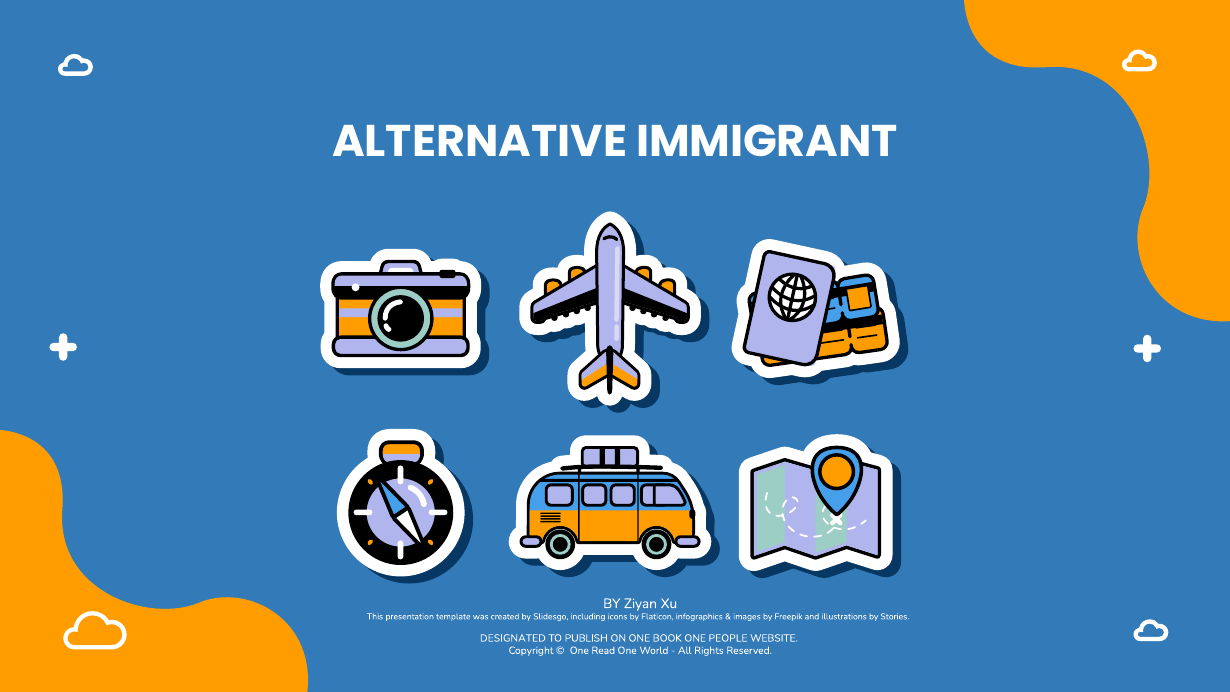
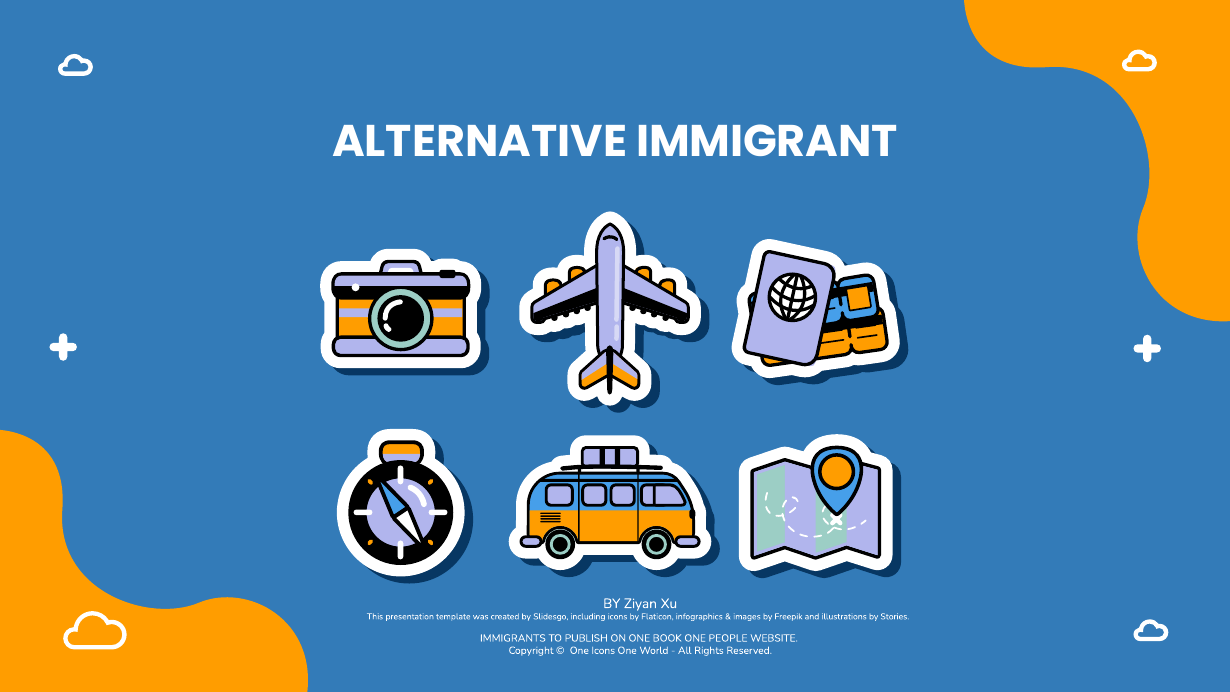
DESIGNATED: DESIGNATED -> IMMIGRANTS (513, 638)
One Read: Read -> Icons (603, 650)
